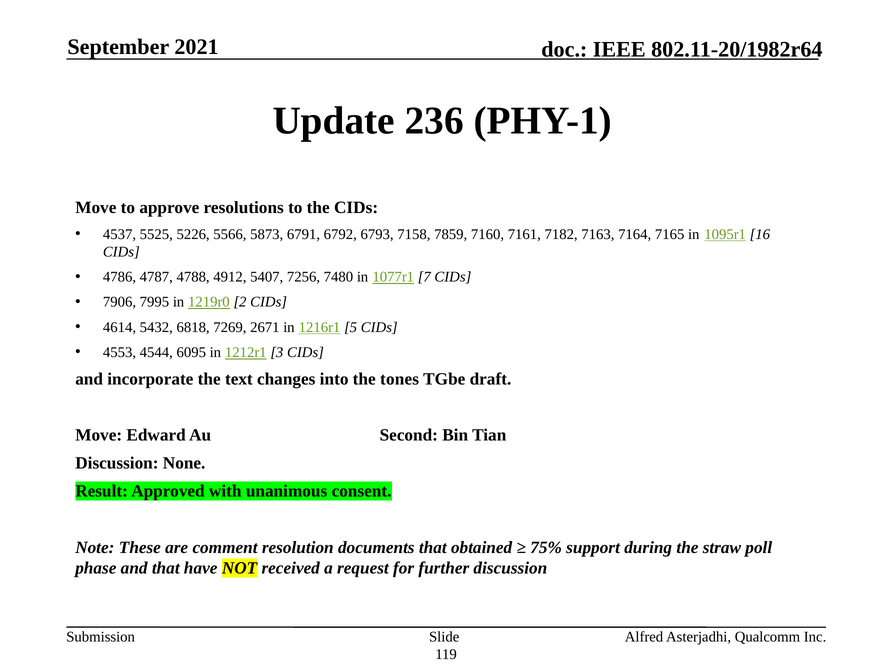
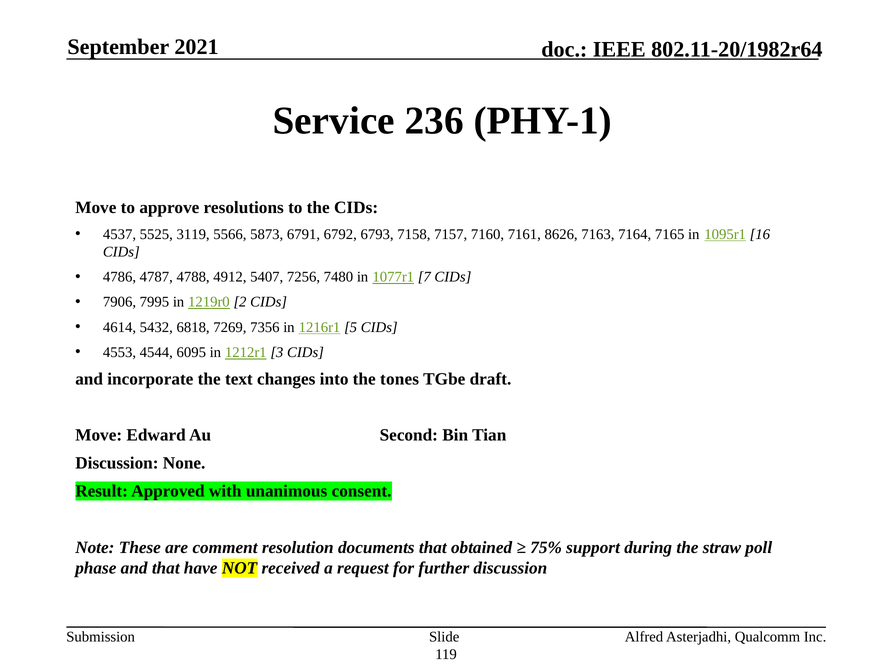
Update: Update -> Service (334, 121)
5226: 5226 -> 3119 (193, 234)
7859: 7859 -> 7157 (451, 234)
7182: 7182 -> 8626 (561, 234)
2671: 2671 -> 7356 (265, 327)
